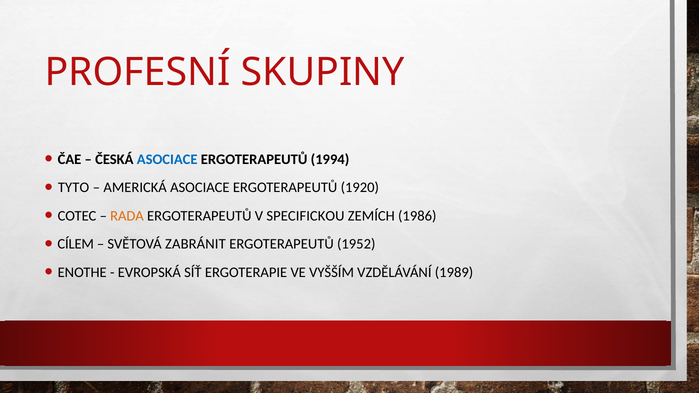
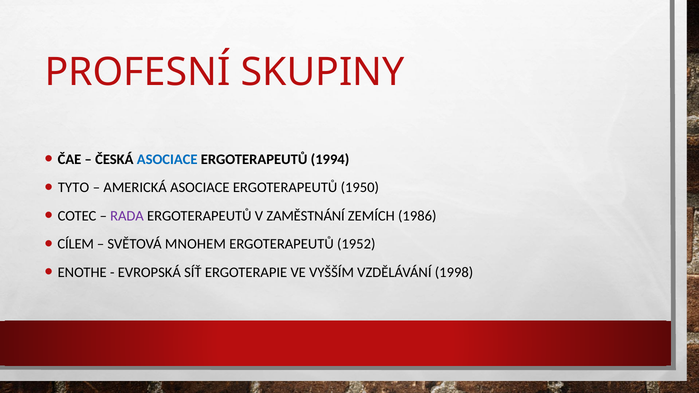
1920: 1920 -> 1950 (360, 188)
RADA colour: orange -> purple (127, 216)
SPECIFICKOU: SPECIFICKOU -> ZAMĚSTNÁNÍ (306, 216)
ZABRÁNIT: ZABRÁNIT -> MNOHEM (195, 244)
1989: 1989 -> 1998 (454, 273)
